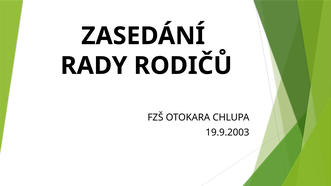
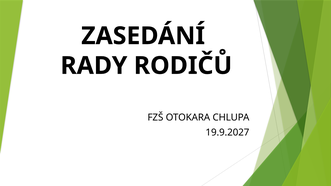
19.9.2003: 19.9.2003 -> 19.9.2027 (227, 133)
